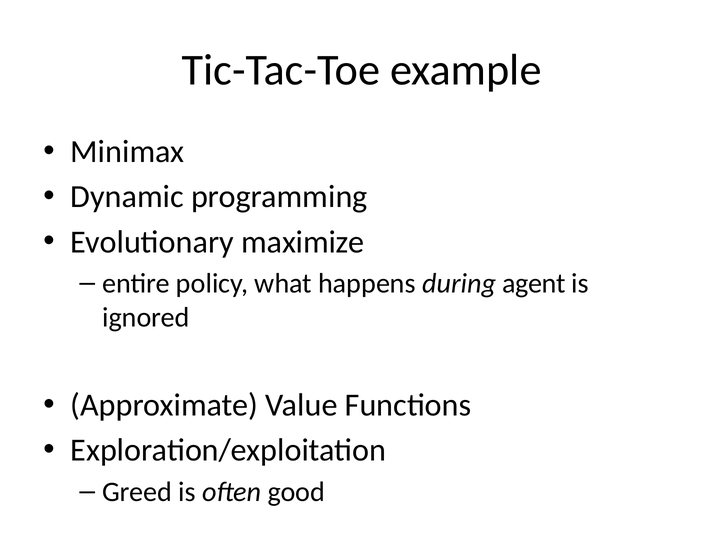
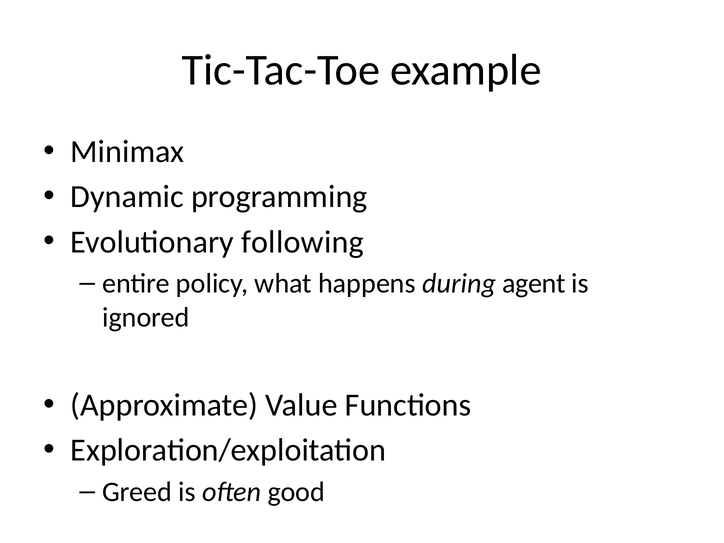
maximize: maximize -> following (303, 242)
